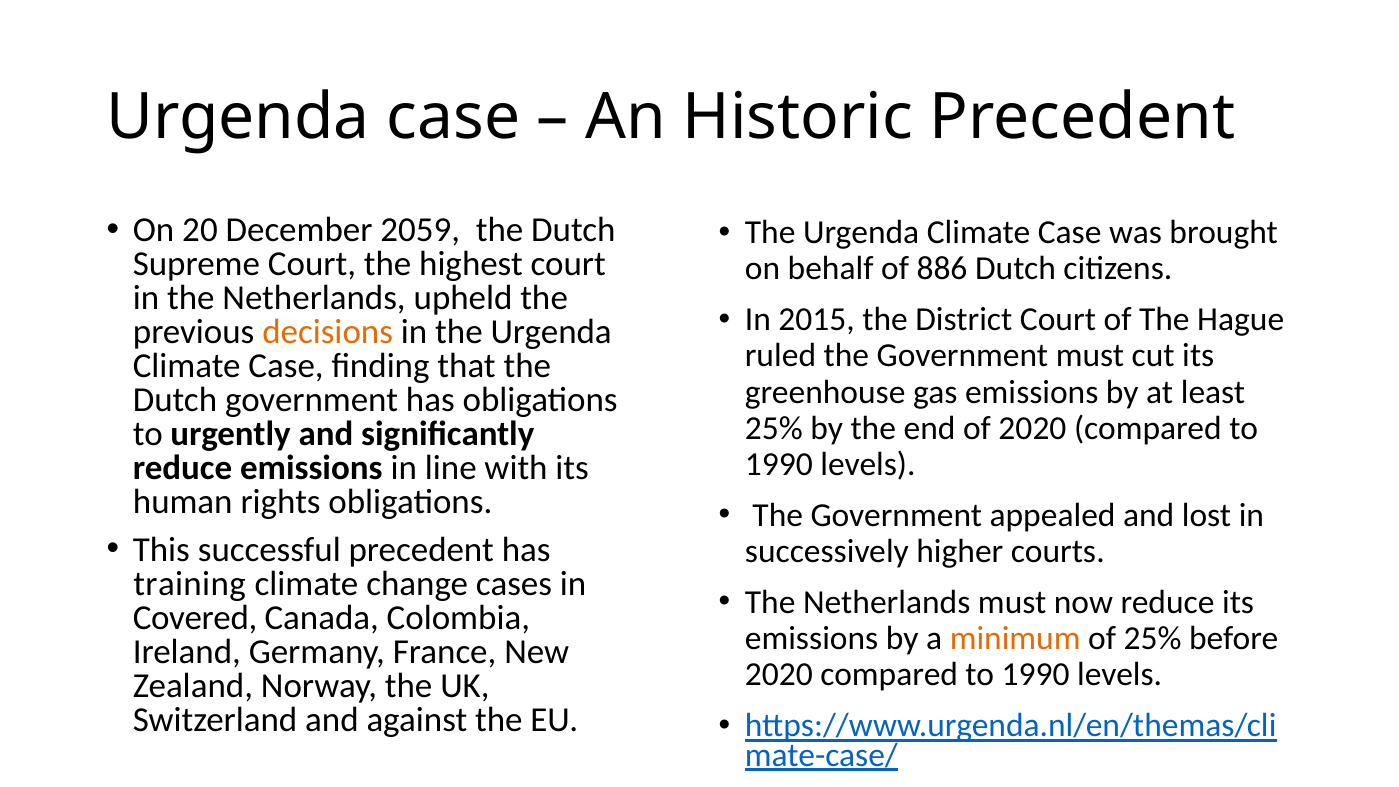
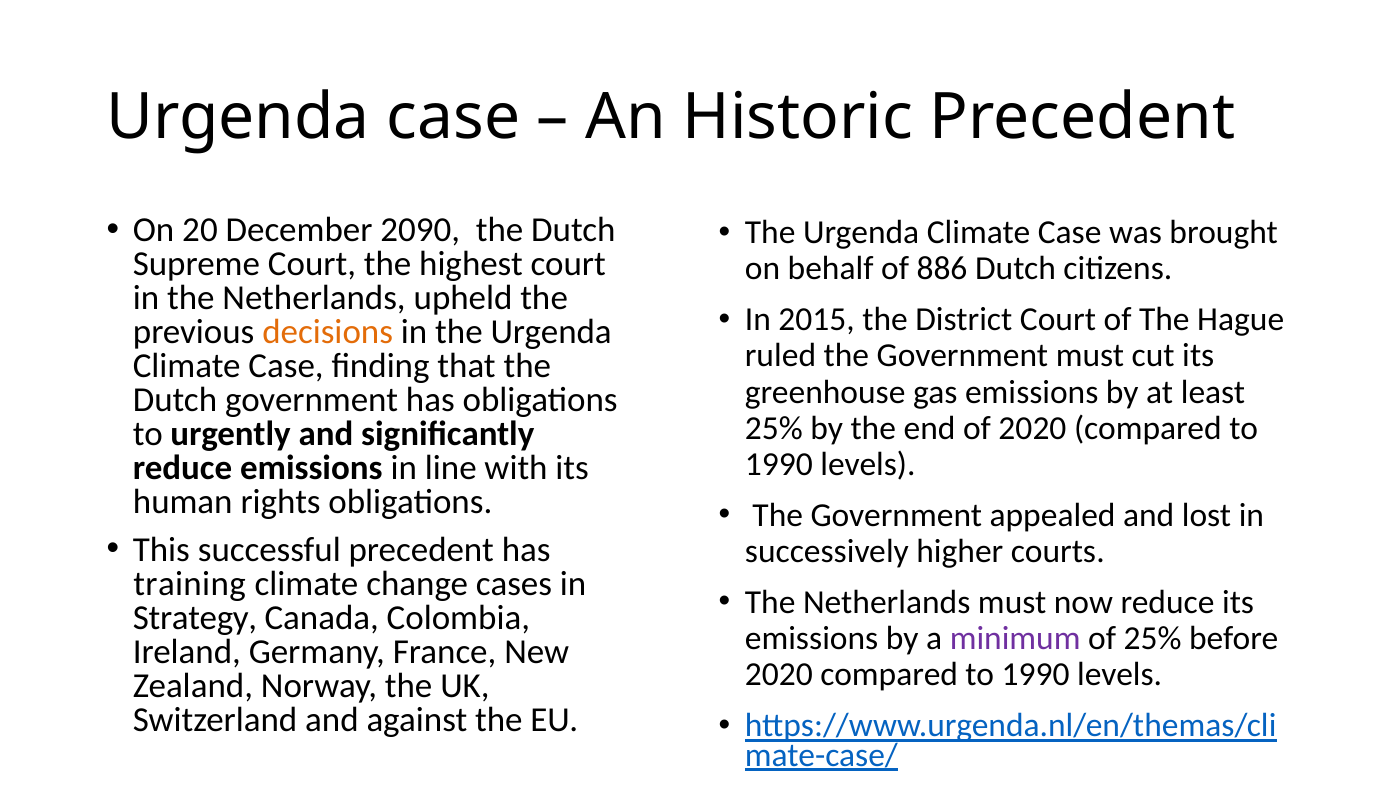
2059: 2059 -> 2090 (420, 230)
Covered: Covered -> Strategy (195, 617)
minimum colour: orange -> purple (1015, 638)
